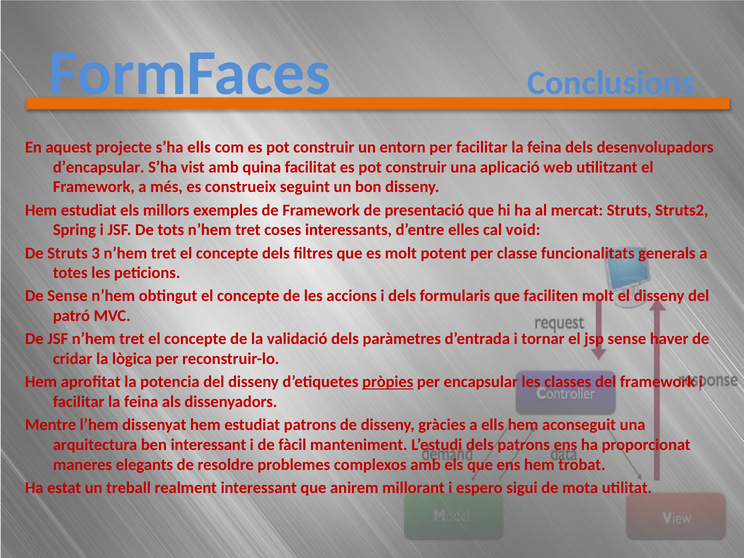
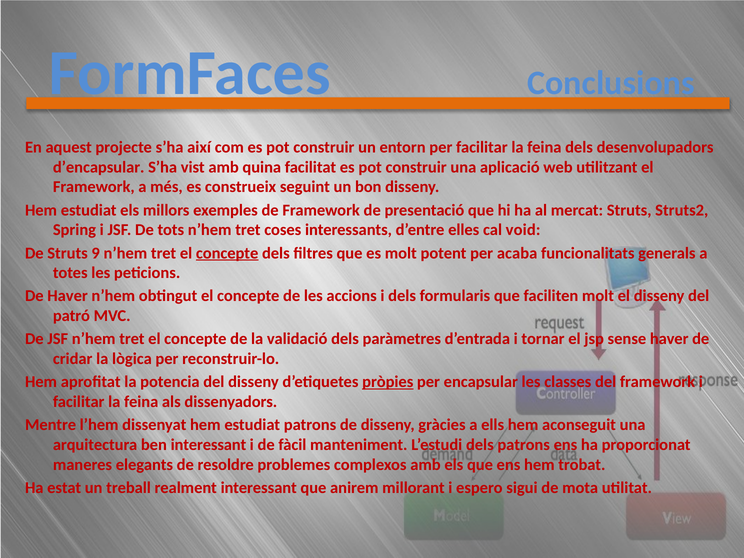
s’ha ells: ells -> així (199, 147)
3: 3 -> 9 (96, 253)
concepte underline: none -> present (227, 253)
classe: classe -> acaba (517, 253)
De Sense: Sense -> Haver (68, 296)
